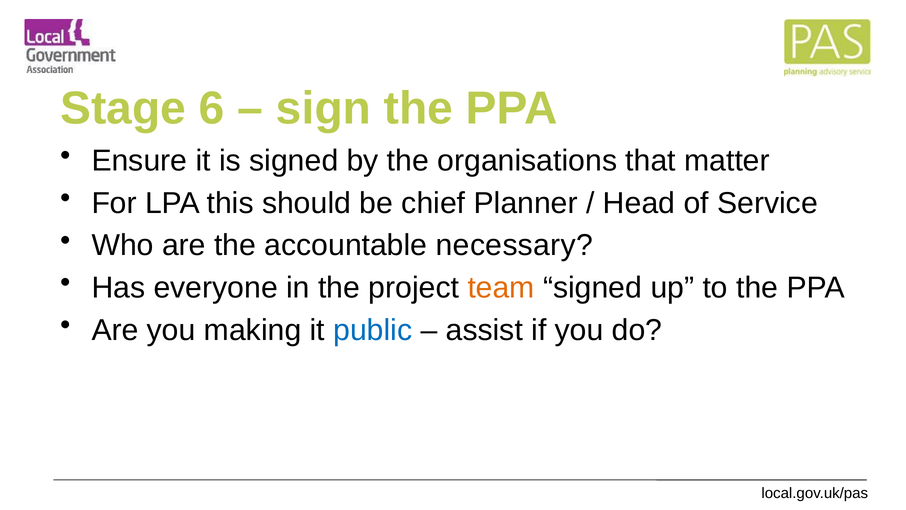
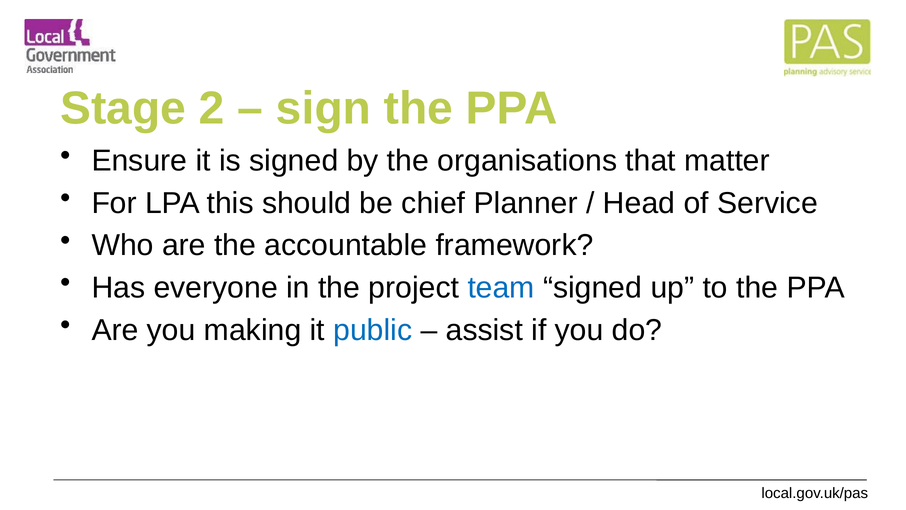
6: 6 -> 2 (212, 108)
necessary: necessary -> framework (515, 245)
team colour: orange -> blue (501, 288)
